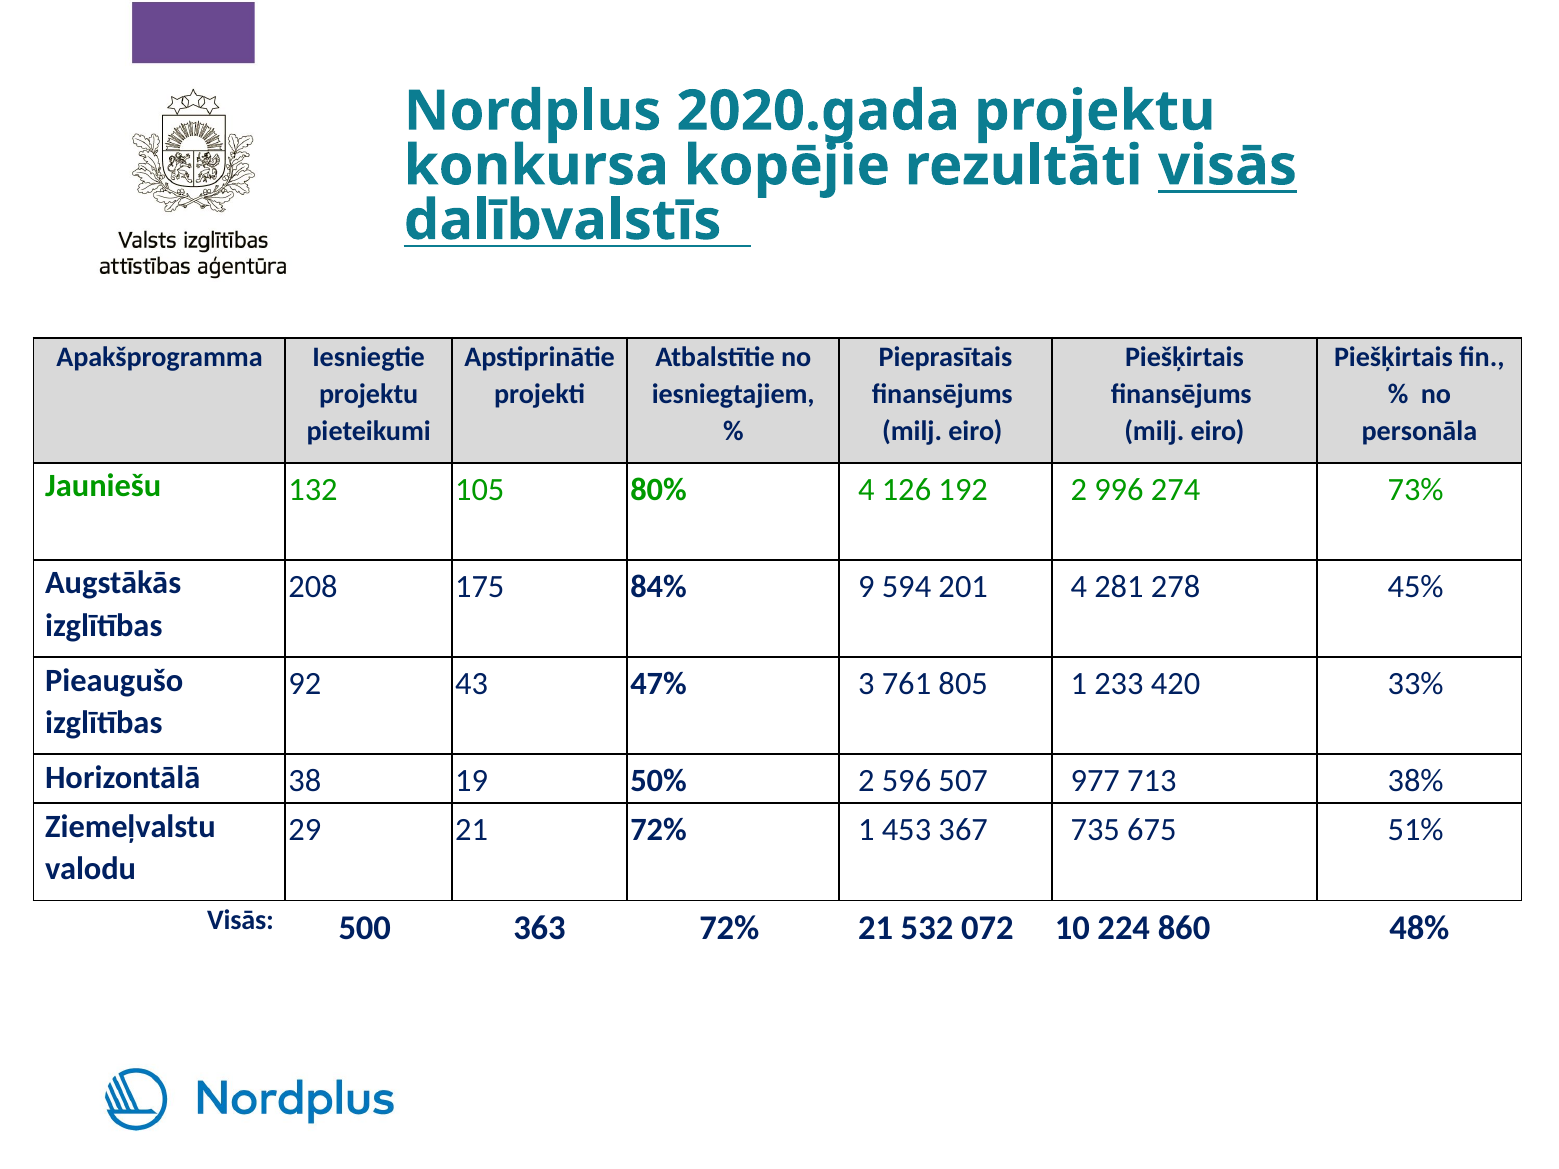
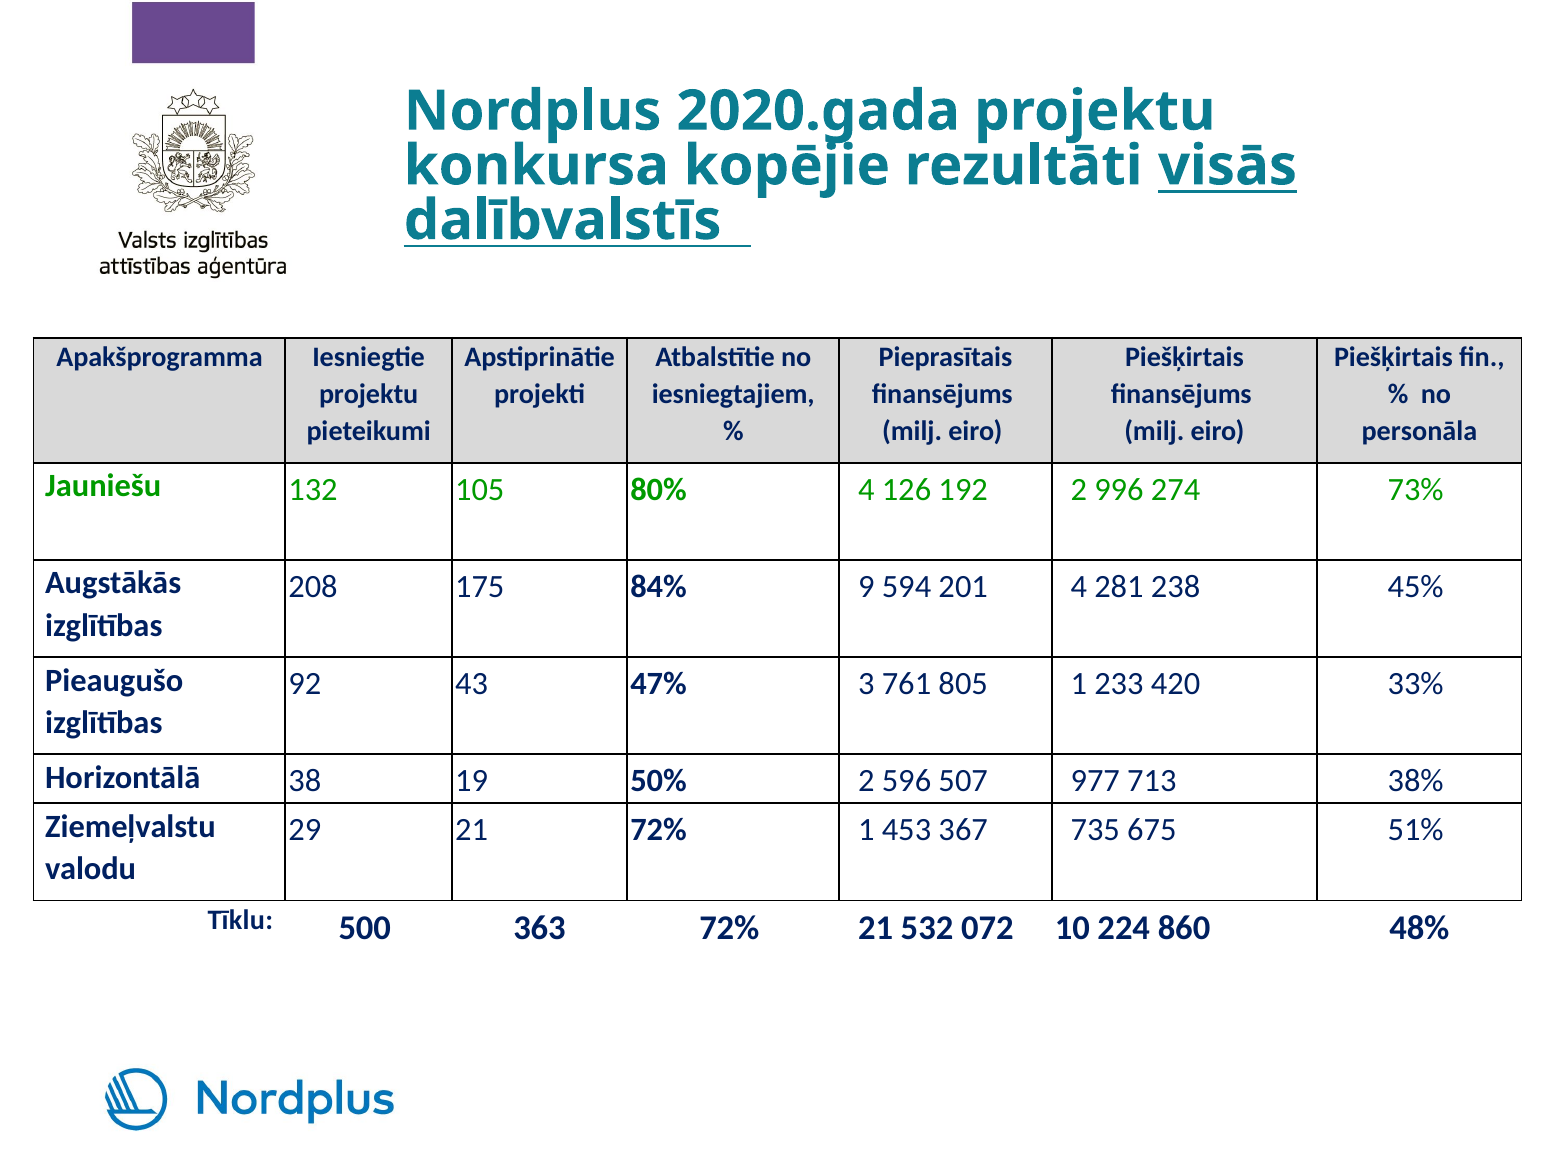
278: 278 -> 238 (1176, 587)
Visās: Visās -> Tīklu (240, 921)
